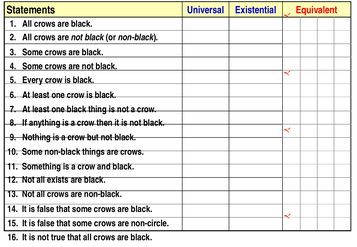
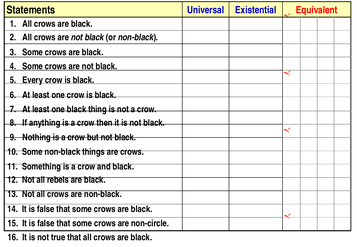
exists: exists -> rebels (58, 180)
